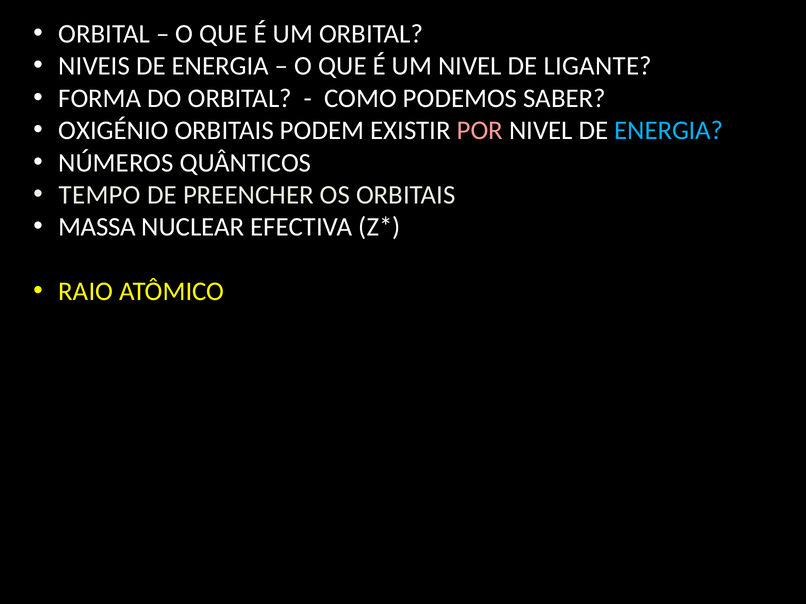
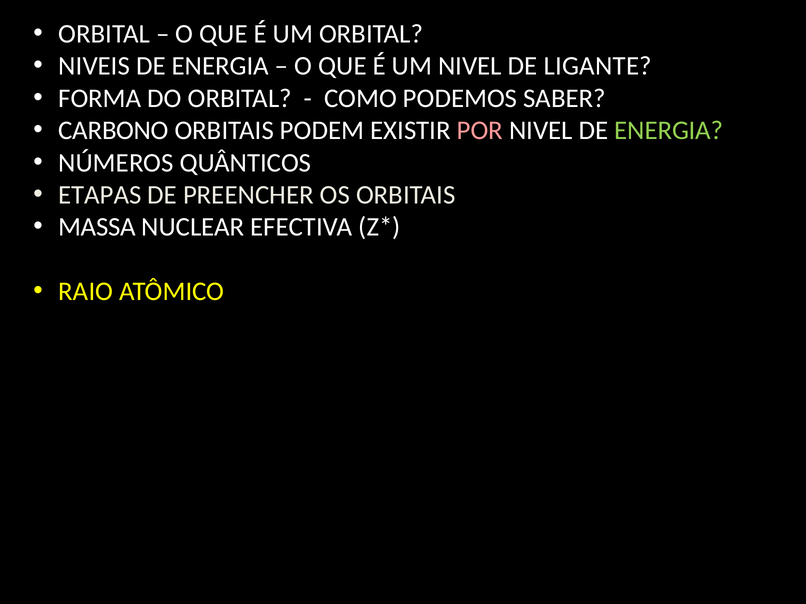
OXIGÉNIO: OXIGÉNIO -> CARBONO (114, 131)
ENERGIA colour: light blue -> light green (669, 131)
TEMPO: TEMPO -> ETAPAS (100, 195)
